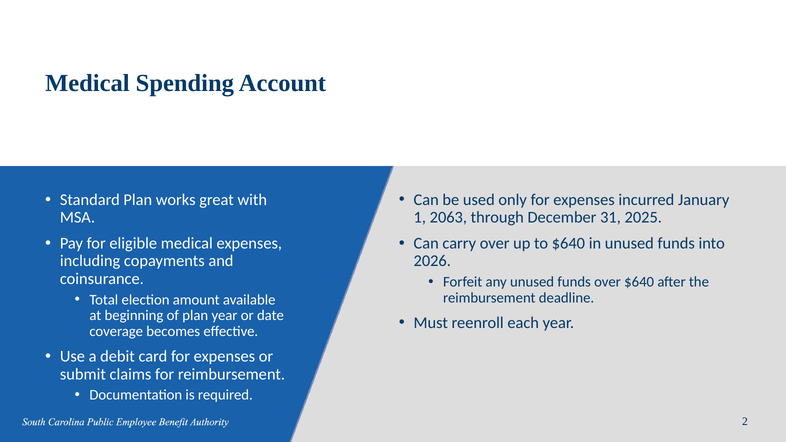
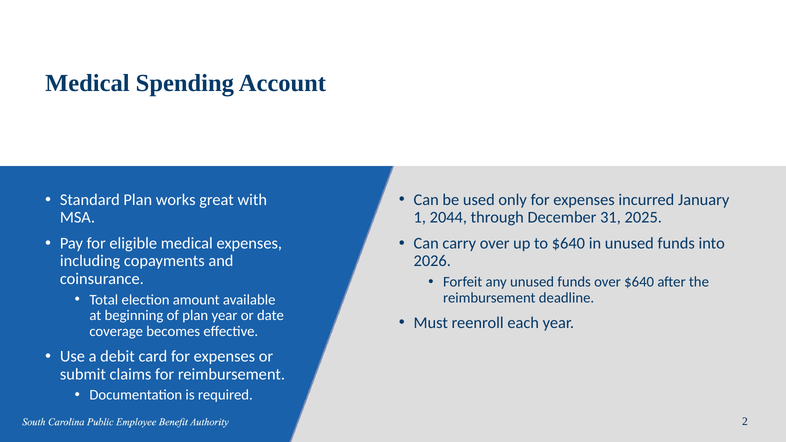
2063: 2063 -> 2044 (448, 217)
